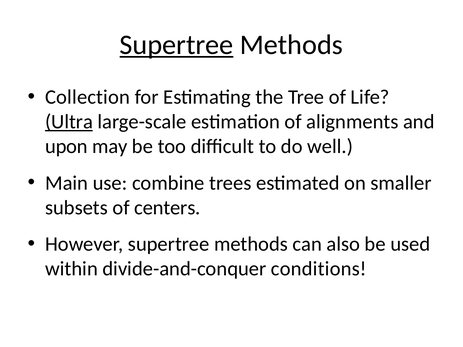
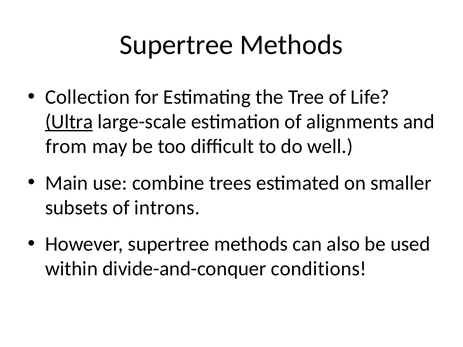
Supertree underline: present -> none (177, 45)
upon: upon -> from (66, 147)
centers: centers -> introns (167, 208)
